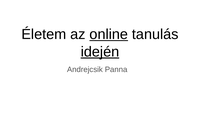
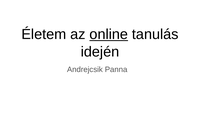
idején underline: present -> none (100, 52)
